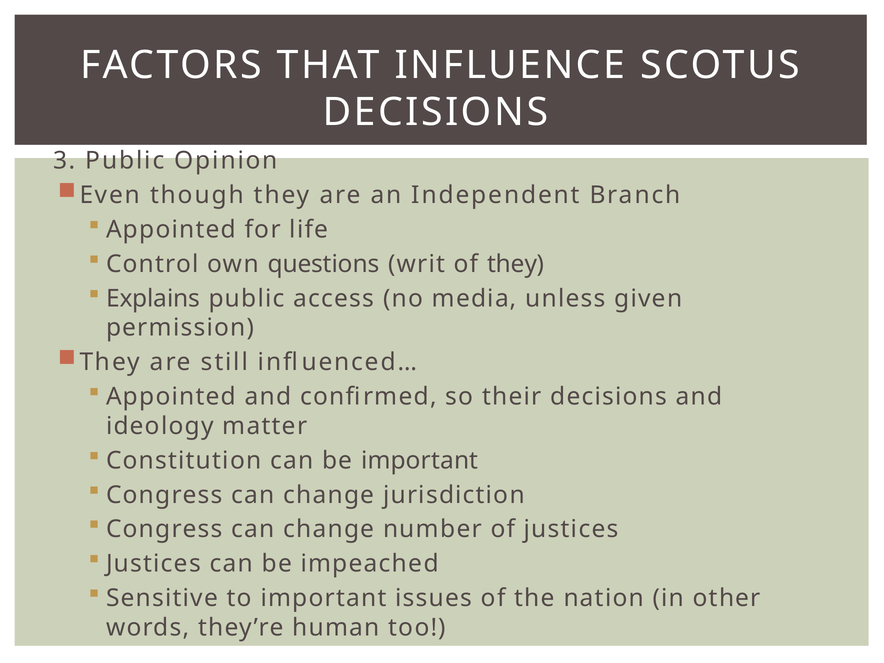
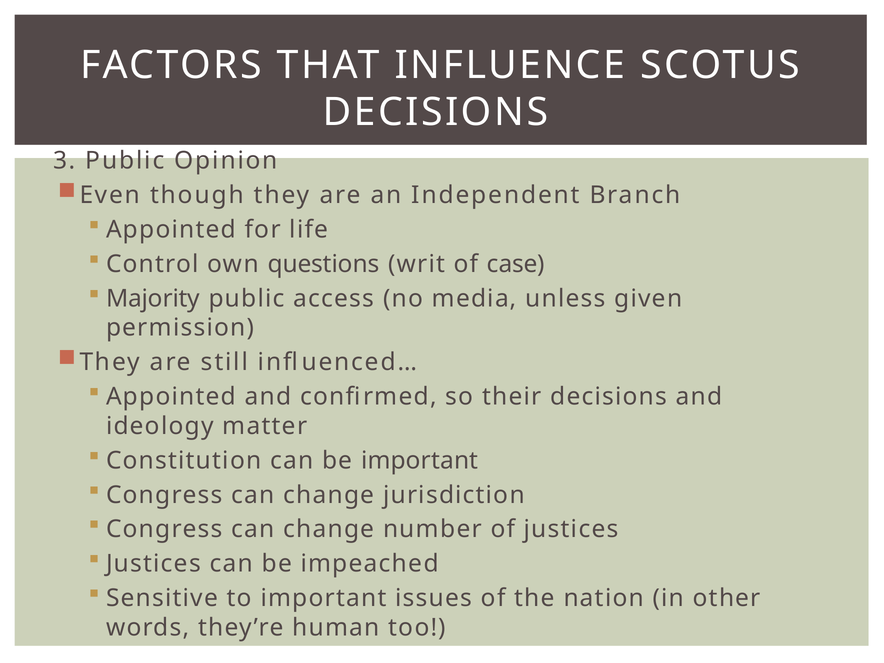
of they: they -> case (516, 264)
Explains: Explains -> Majority (153, 298)
